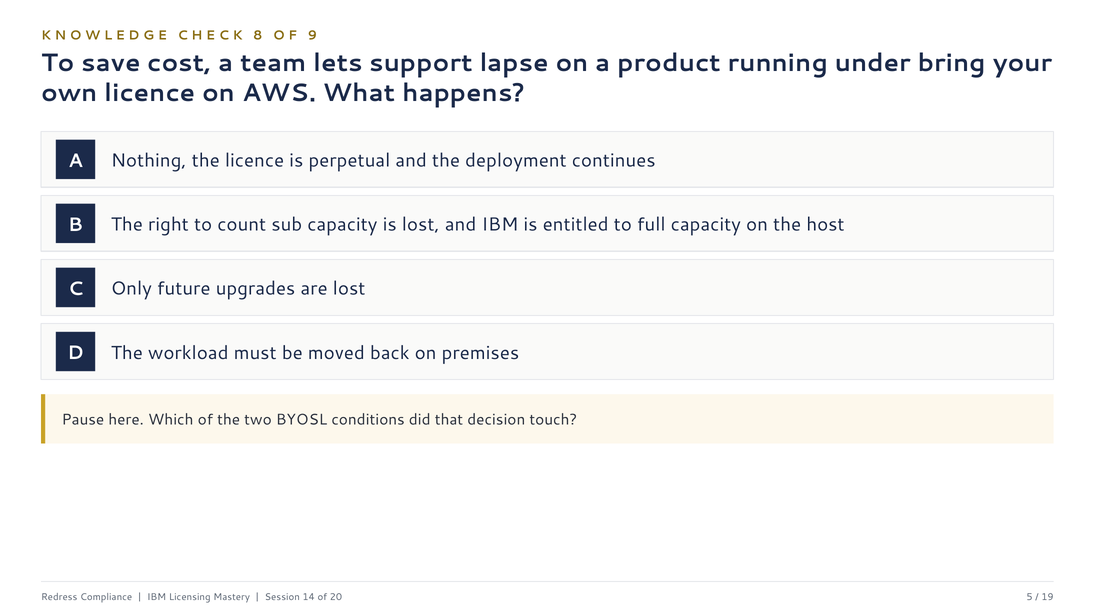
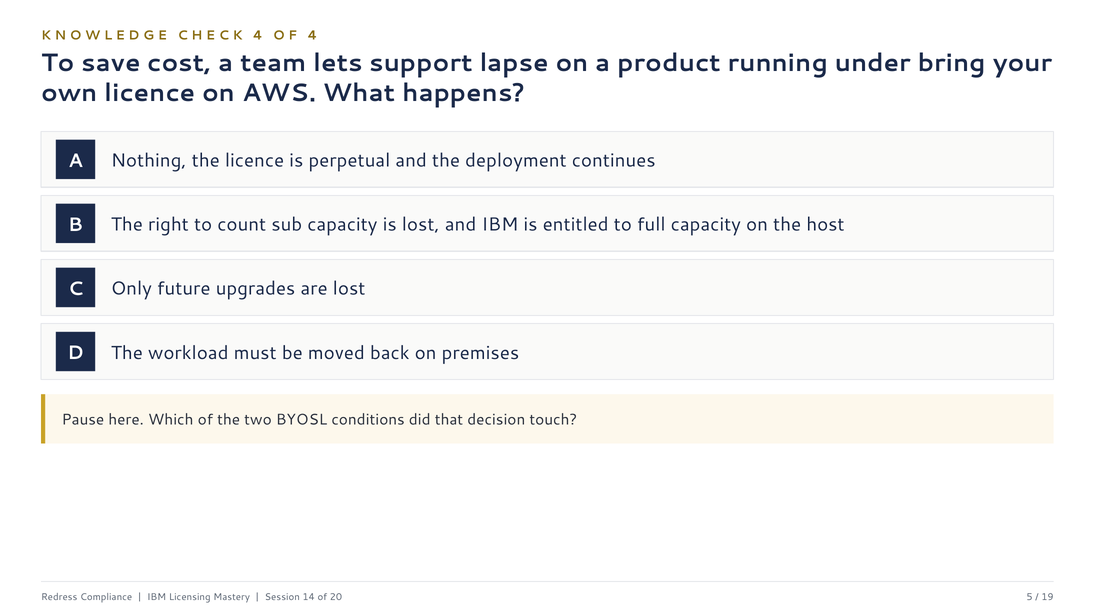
8: 8 -> 4 (258, 35)
9: 9 -> 4 (312, 35)
